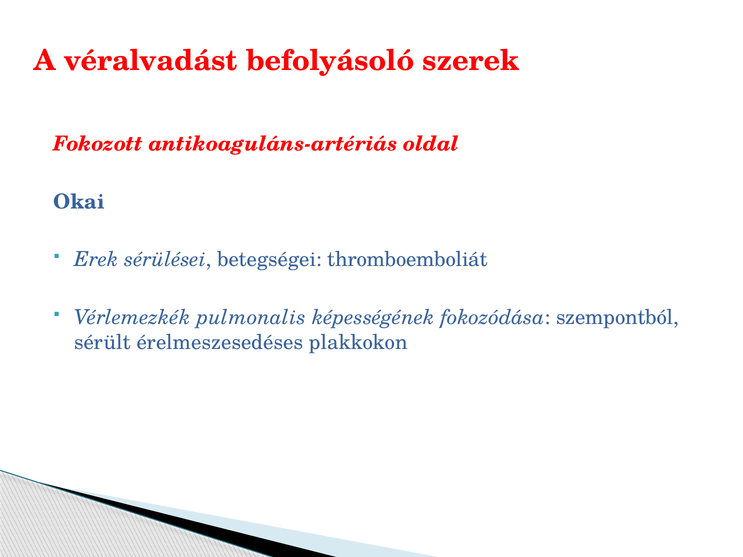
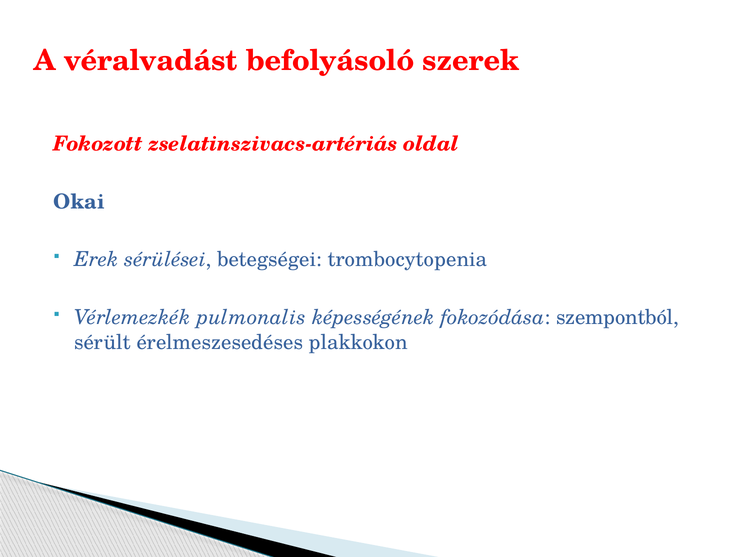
antikoaguláns-artériás: antikoaguláns-artériás -> zselatinszivacs-artériás (273, 144)
thromboemboliát: thromboemboliát -> trombocytopenia (407, 260)
